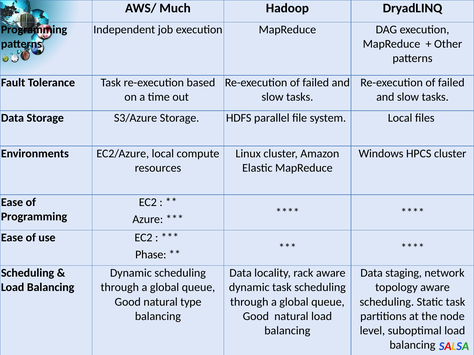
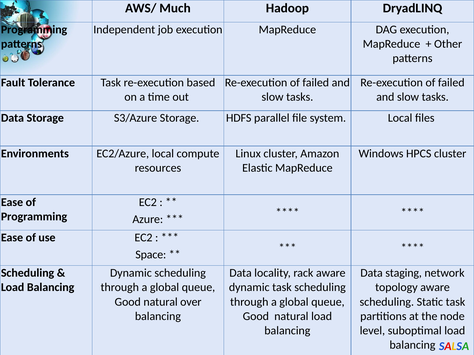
Phase: Phase -> Space (151, 255)
type: type -> over (191, 302)
